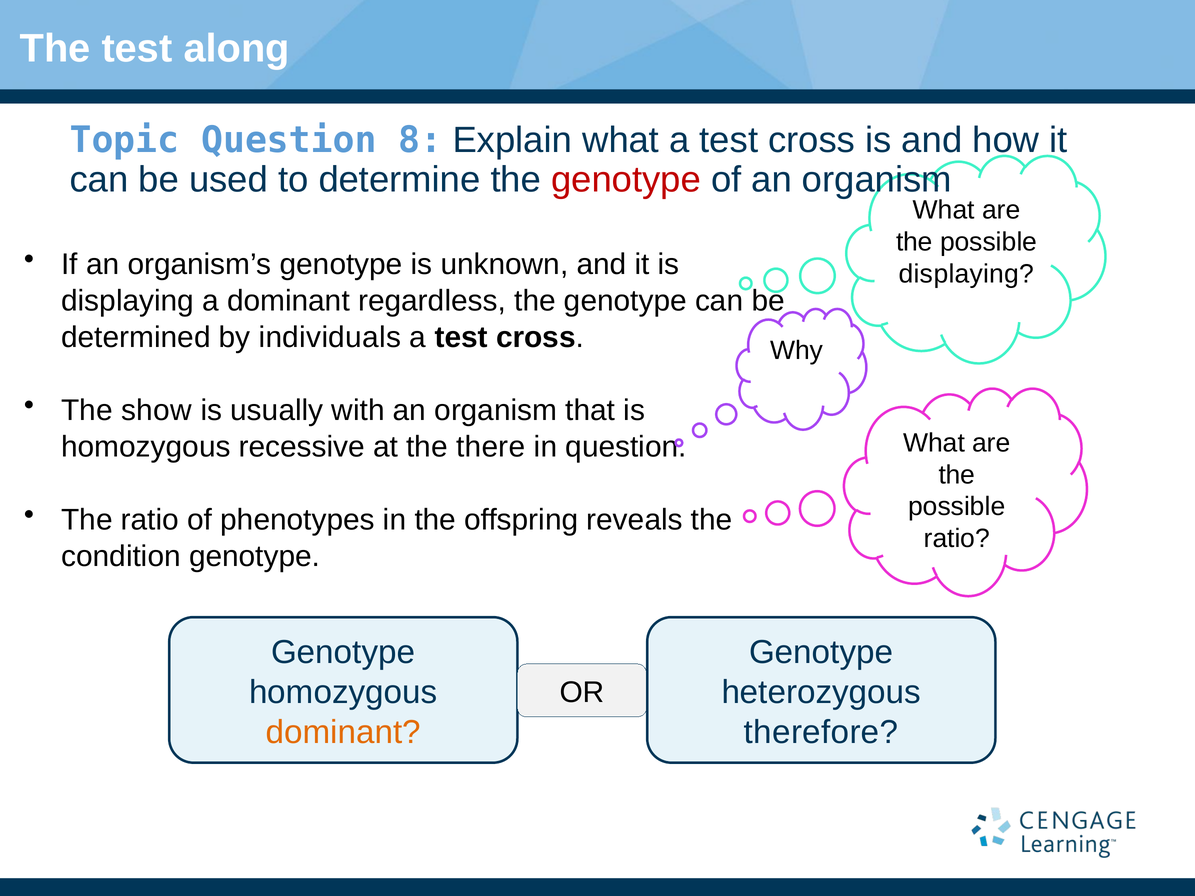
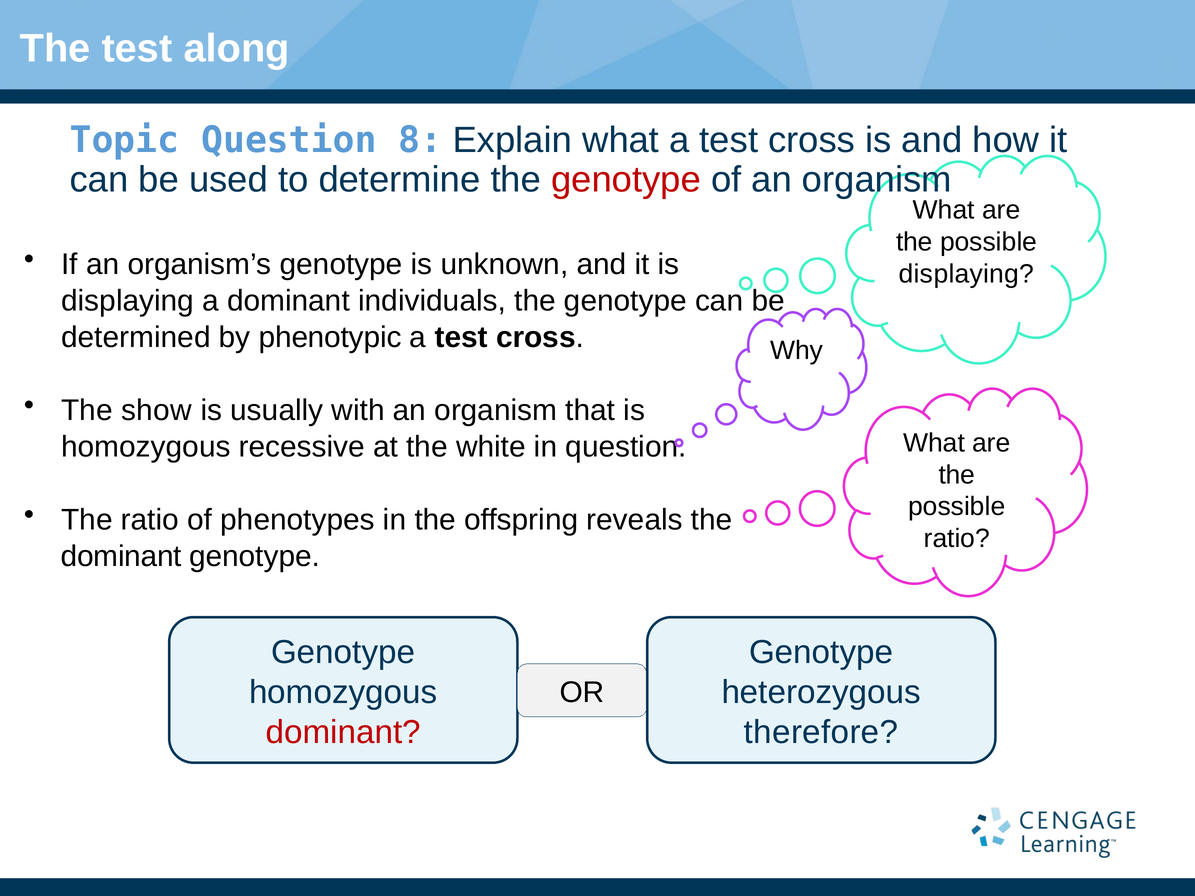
regardless: regardless -> individuals (432, 301)
individuals: individuals -> phenotypic (330, 337)
there: there -> white (491, 447)
condition: condition -> dominant (121, 557)
dominant colour: orange -> red (343, 732)
